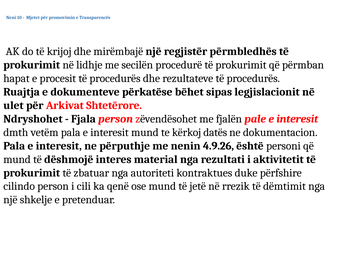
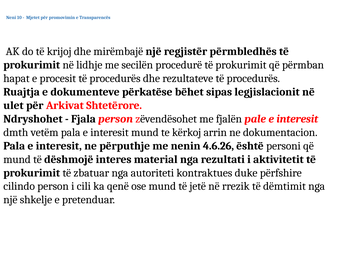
datës: datës -> arrin (215, 133)
4.9.26: 4.9.26 -> 4.6.26 (218, 146)
